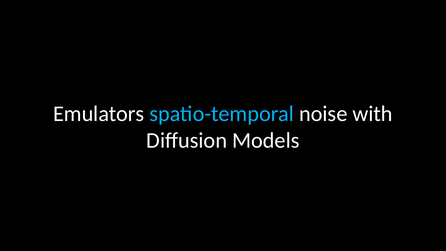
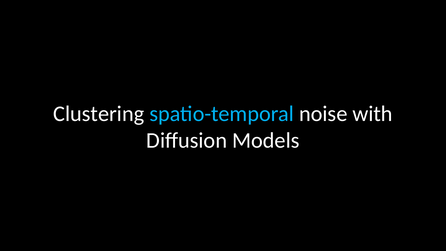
Emulators: Emulators -> Clustering (99, 114)
